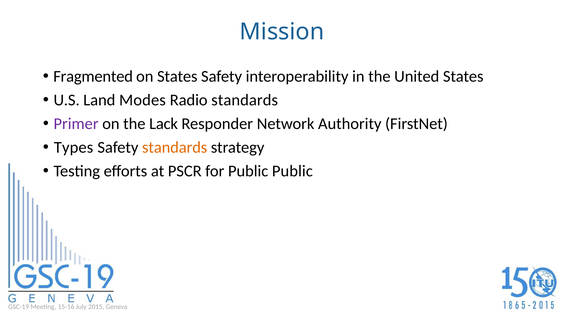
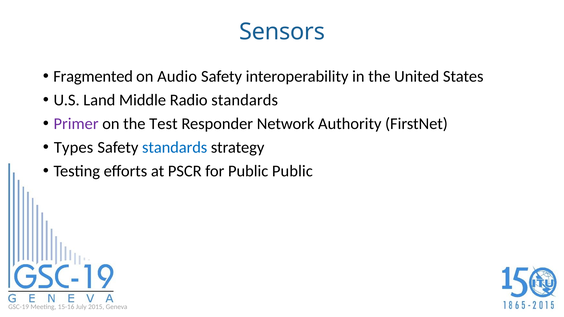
Mission: Mission -> Sensors (282, 32)
on States: States -> Audio (177, 77)
Modes: Modes -> Middle (143, 100)
Lack: Lack -> Test (163, 124)
standards colour: orange -> blue (175, 148)
